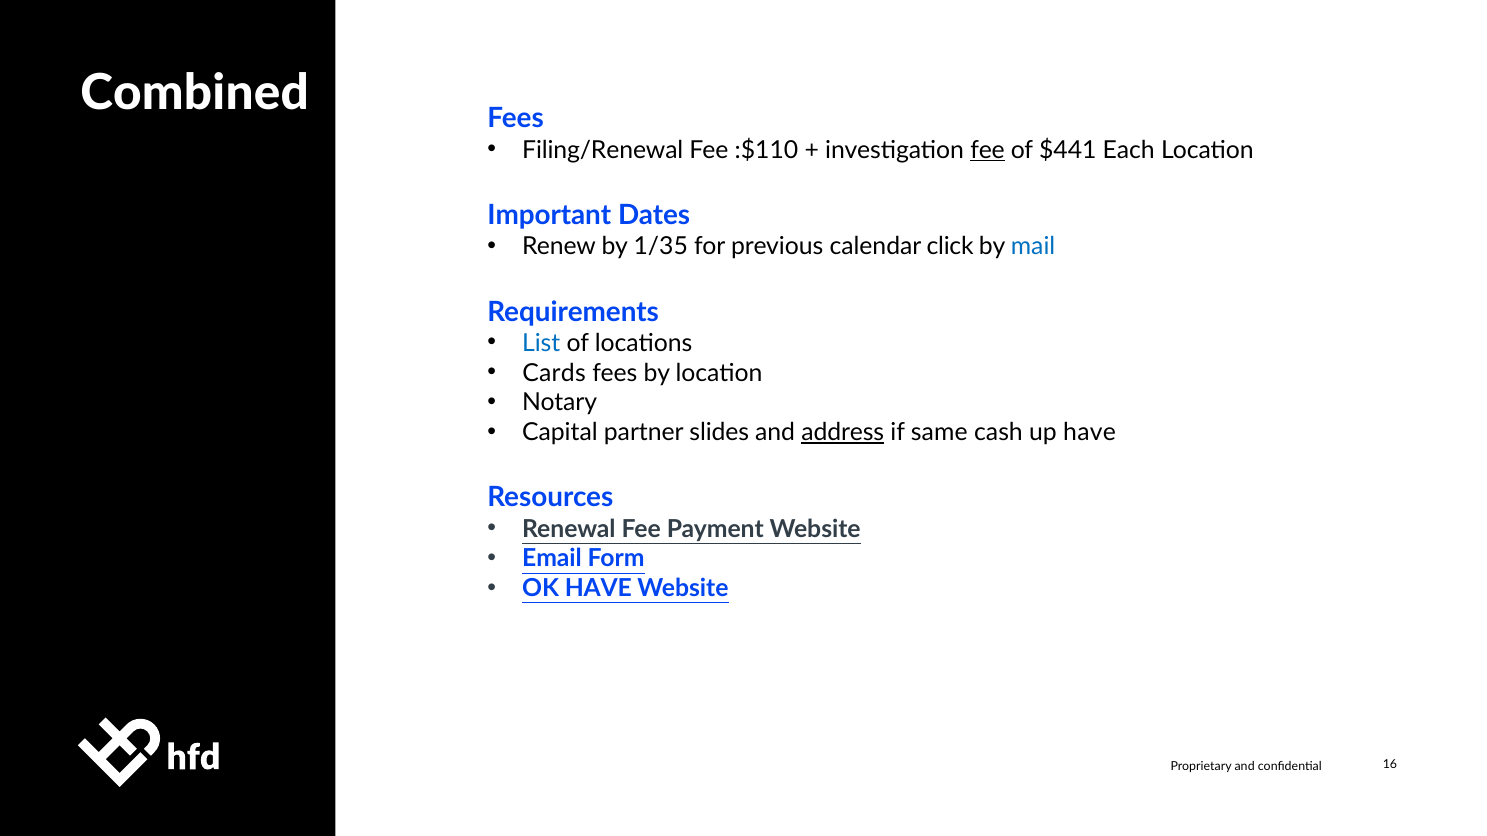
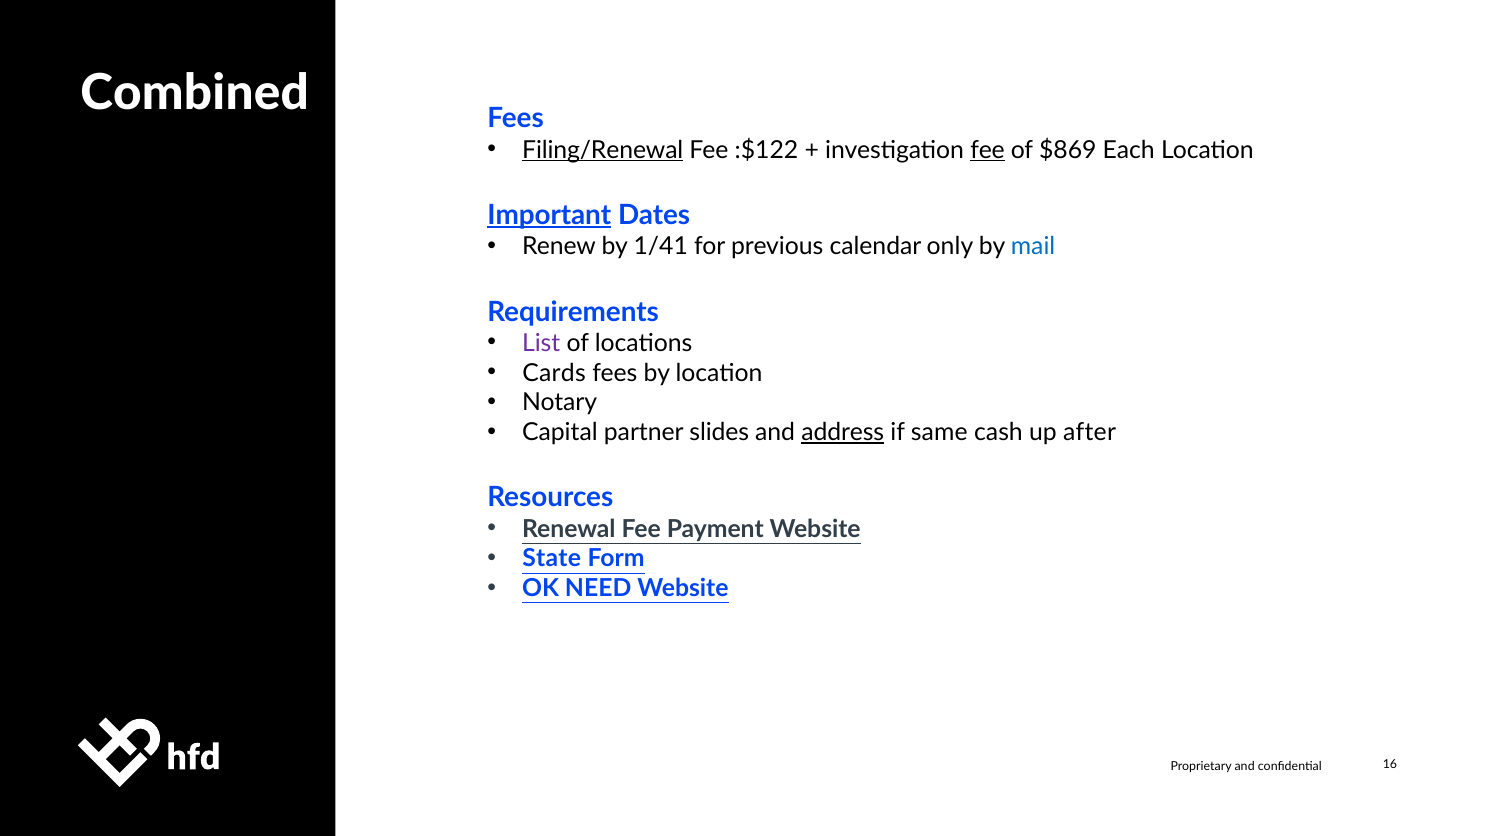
Filing/Renewal underline: none -> present (603, 150)
:$110: :$110 -> :$122 (767, 150)
$441: $441 -> $869 (1068, 150)
Important underline: none -> present (549, 215)
1/35: 1/35 -> 1/41 (661, 247)
click: click -> only (950, 247)
List colour: blue -> purple (541, 343)
up have: have -> after (1090, 433)
Email: Email -> State (552, 559)
OK HAVE: HAVE -> NEED (598, 589)
